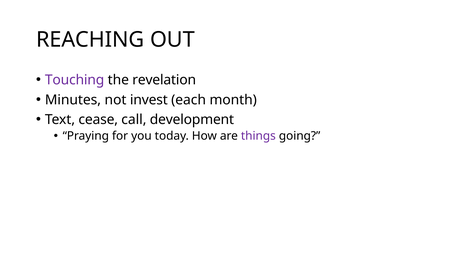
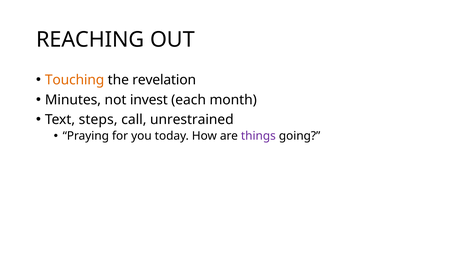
Touching colour: purple -> orange (75, 80)
cease: cease -> steps (98, 120)
development: development -> unrestrained (192, 120)
